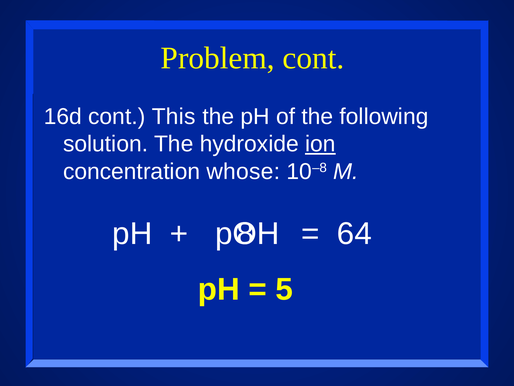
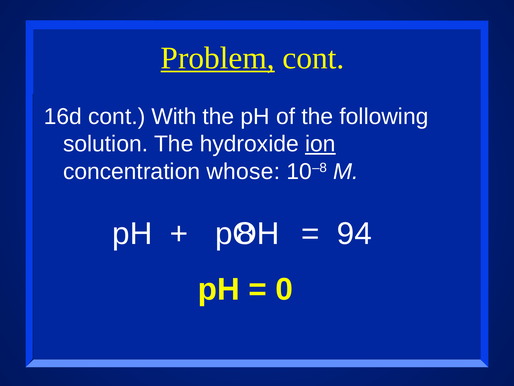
Problem underline: none -> present (218, 58)
This: This -> With (174, 116)
64: 64 -> 94 (354, 234)
5: 5 -> 0 (284, 289)
